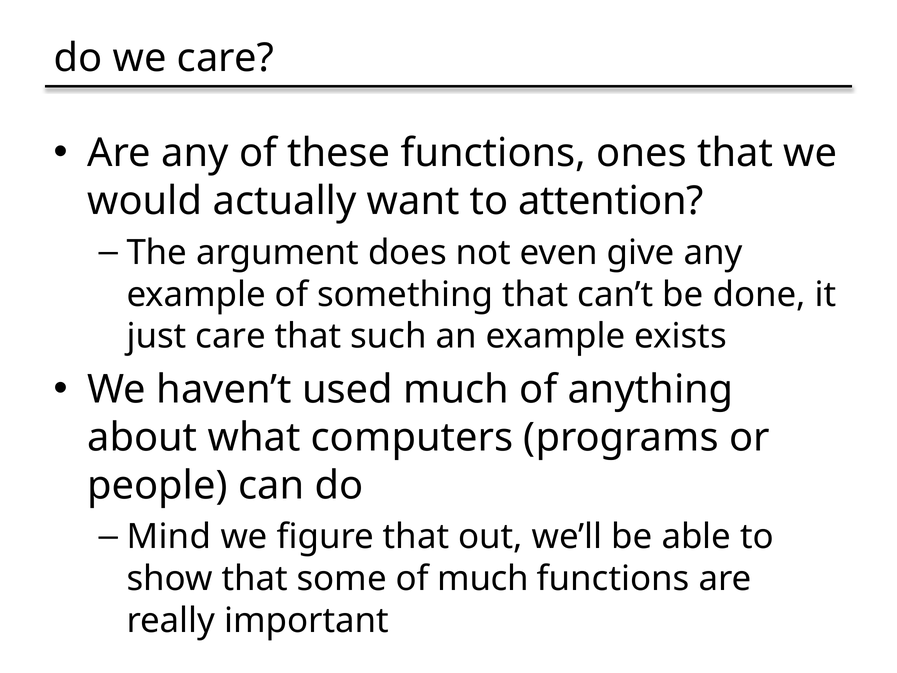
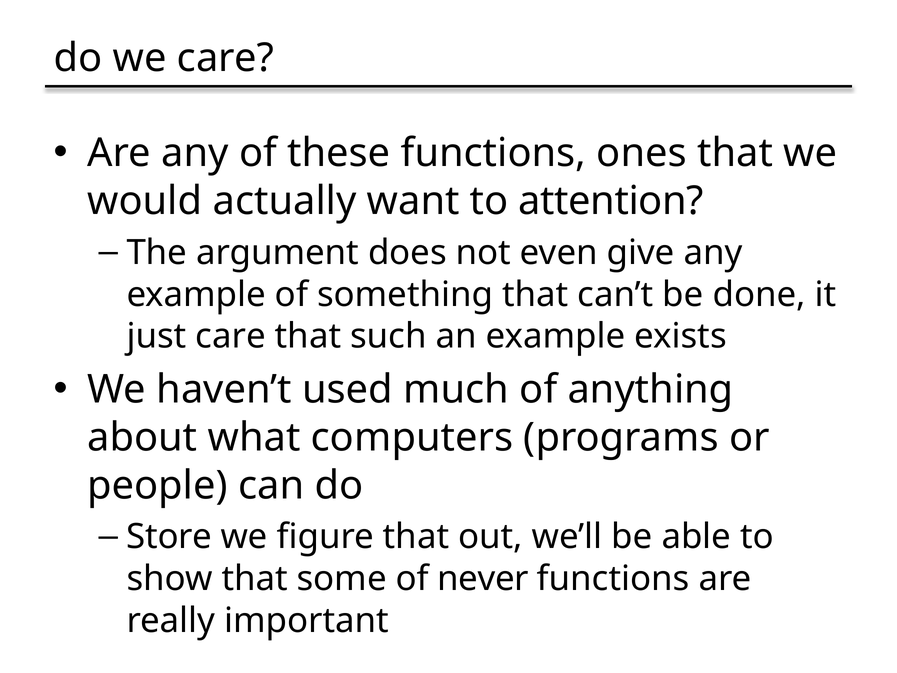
Mind: Mind -> Store (169, 537)
of much: much -> never (483, 579)
